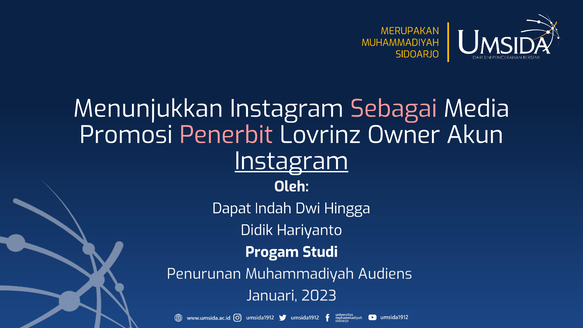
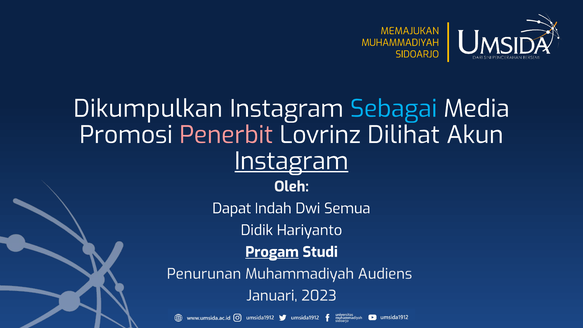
MERUPAKAN: MERUPAKAN -> MEMAJUKAN (410, 31)
Menunjukkan: Menunjukkan -> Dikumpulkan (148, 109)
Sebagai colour: pink -> light blue (394, 109)
Owner: Owner -> Dilihat (404, 135)
Hingga: Hingga -> Semua (347, 208)
Progam underline: none -> present (272, 252)
